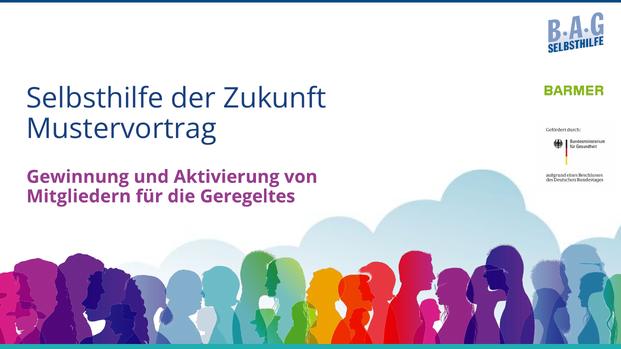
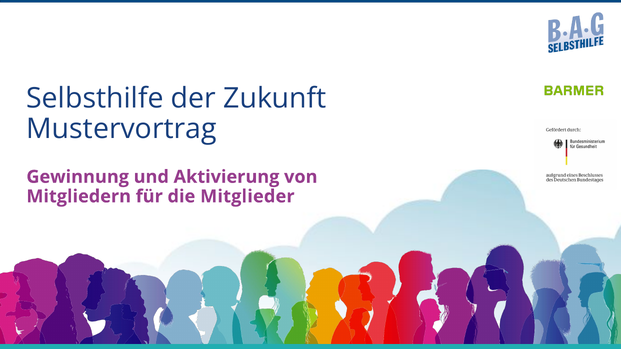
Geregeltes: Geregeltes -> Mitglieder (247, 197)
